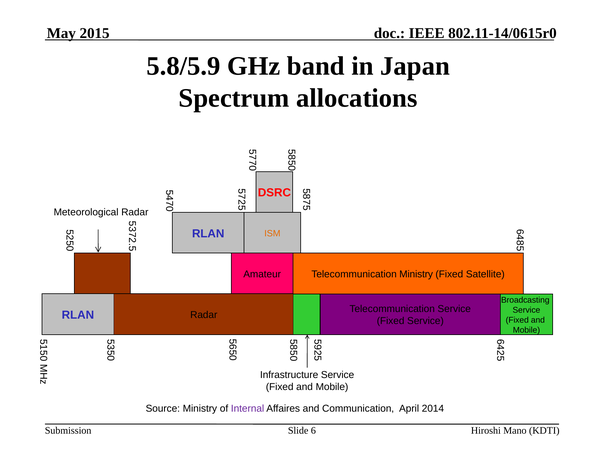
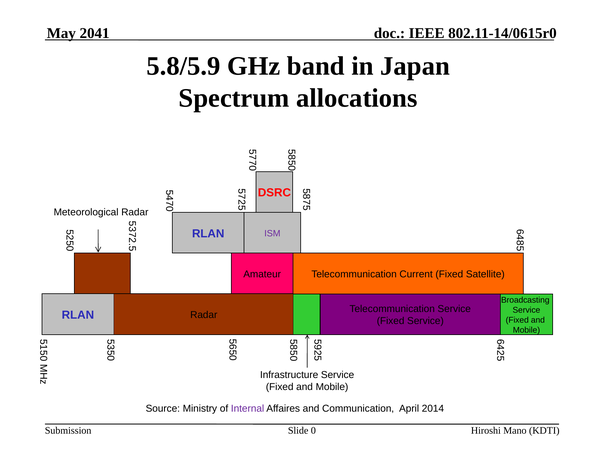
2015: 2015 -> 2041 (95, 33)
ISM colour: orange -> purple (272, 234)
Telecommunication Ministry: Ministry -> Current (416, 274)
Slide 6: 6 -> 0 (313, 431)
